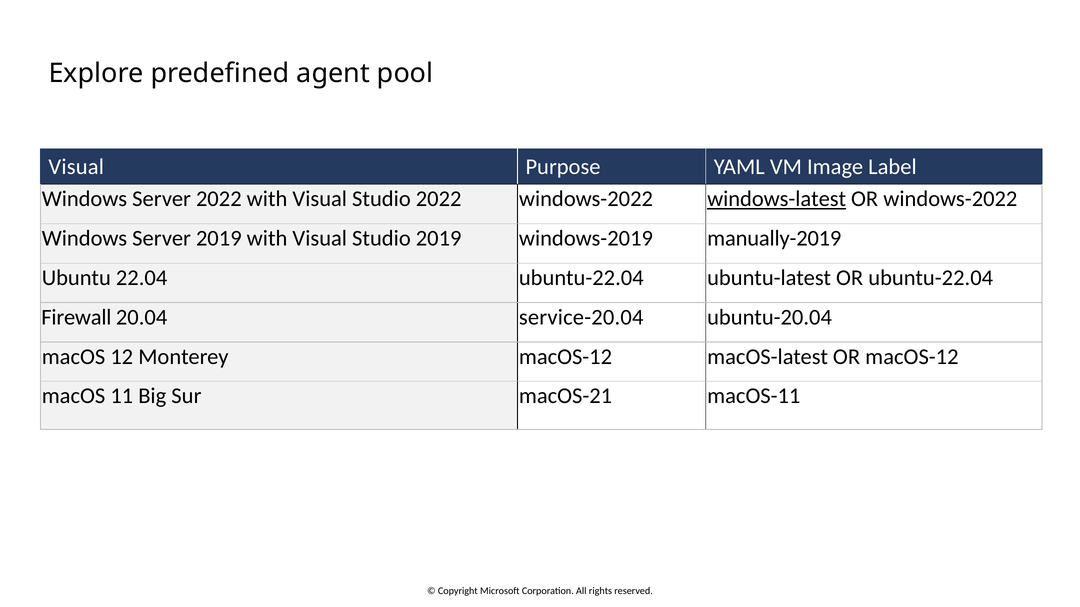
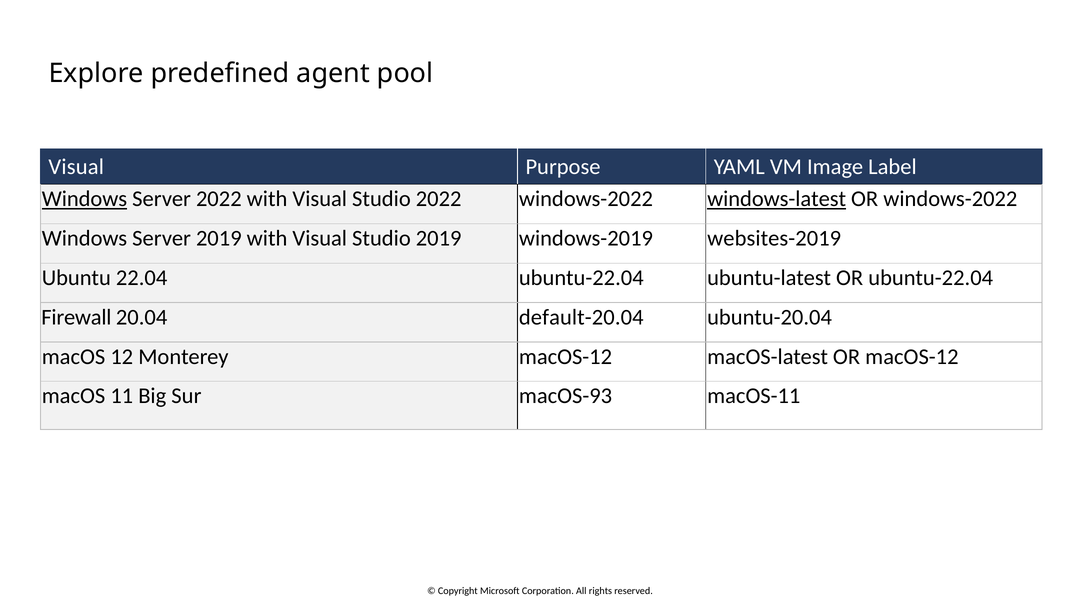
Windows underline: none -> present (84, 199)
manually-2019: manually-2019 -> websites-2019 (774, 239)
service-20.04: service-20.04 -> default-20.04 (581, 317)
macOS-21: macOS-21 -> macOS-93 (566, 396)
